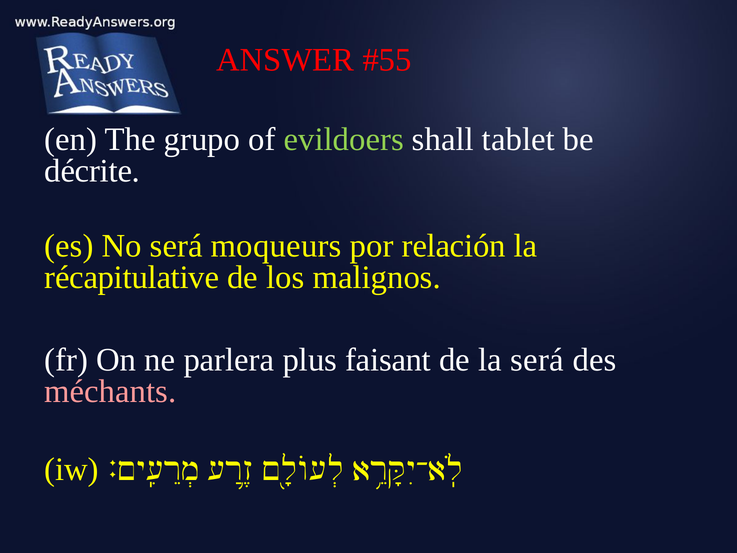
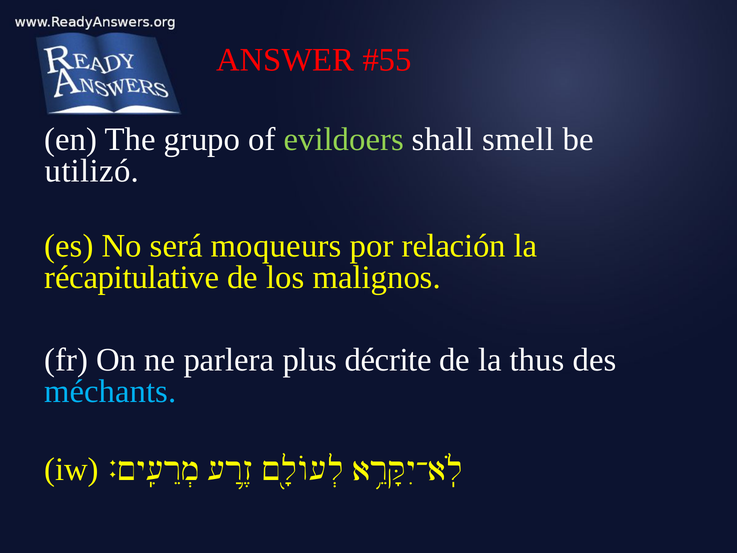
tablet: tablet -> smell (518, 139)
décrite: décrite -> utilizó (92, 171)
faisant: faisant -> décrite (388, 360)
la será: será -> thus (537, 360)
méchants colour: pink -> light blue (110, 391)
